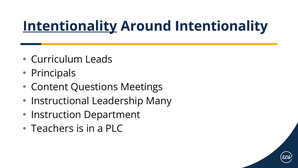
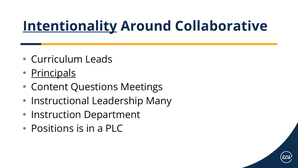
Around Intentionality: Intentionality -> Collaborative (221, 26)
Principals underline: none -> present (53, 73)
Teachers: Teachers -> Positions (52, 128)
